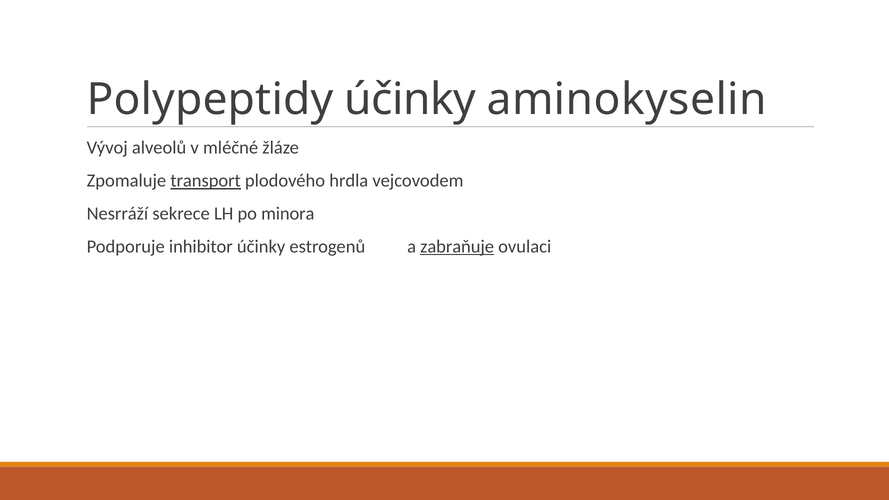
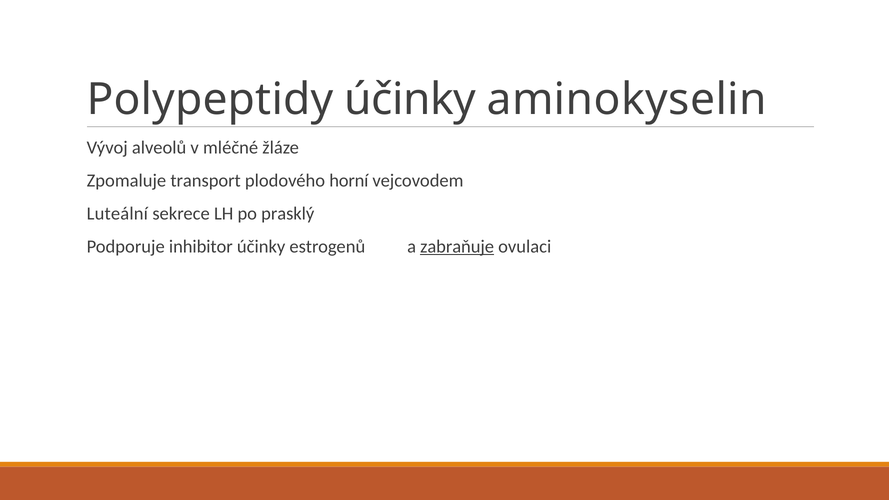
transport underline: present -> none (206, 181)
hrdla: hrdla -> horní (349, 181)
Nesrráží: Nesrráží -> Luteální (117, 214)
minora: minora -> prasklý (288, 214)
